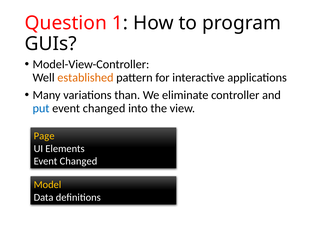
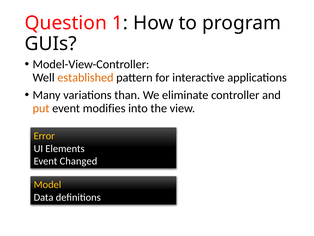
put colour: blue -> orange (41, 108)
changed: changed -> modifies (104, 108)
Page: Page -> Error (44, 136)
